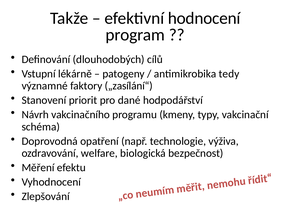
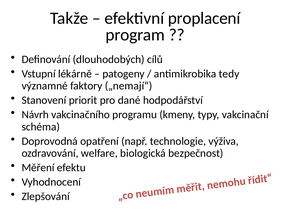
hodnocení: hodnocení -> proplacení (204, 18)
„zasílání“: „zasílání“ -> „nemají“ (129, 86)
